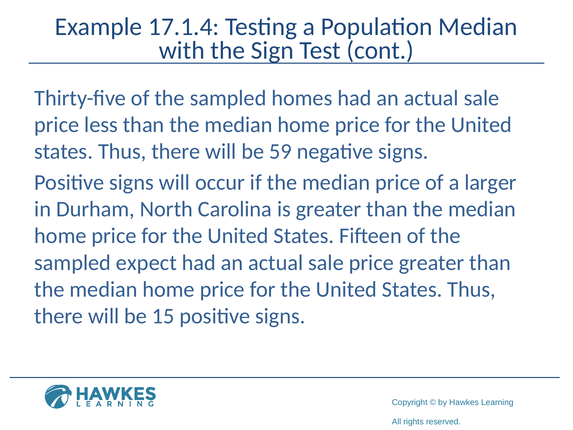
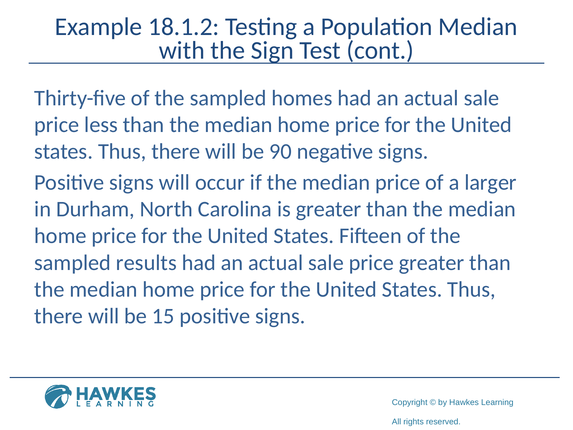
17.1.4: 17.1.4 -> 18.1.2 (184, 27)
59: 59 -> 90 (280, 151)
expect: expect -> results (146, 263)
